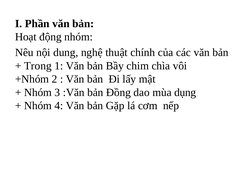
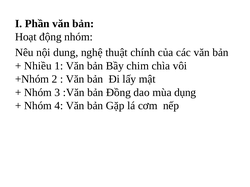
Trong: Trong -> Nhiều (38, 66)
